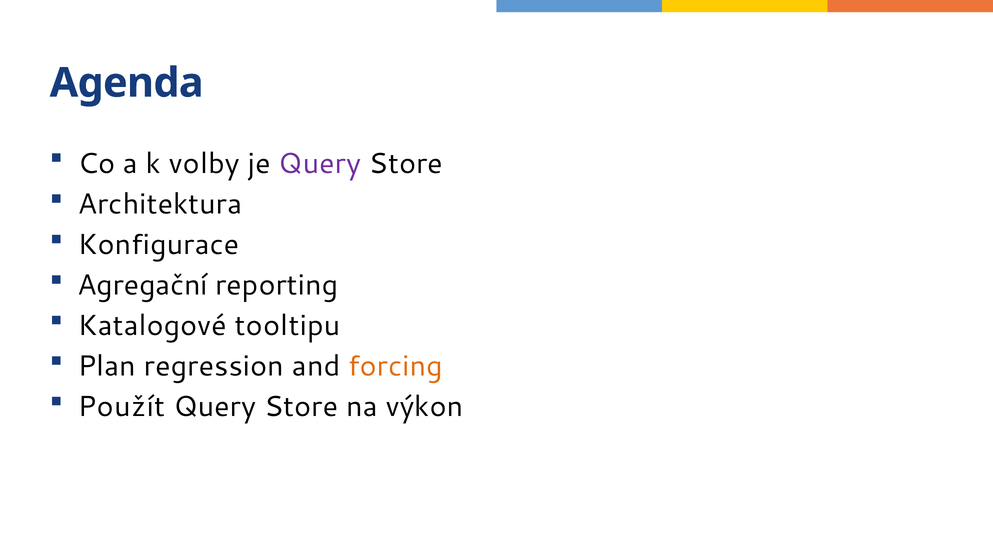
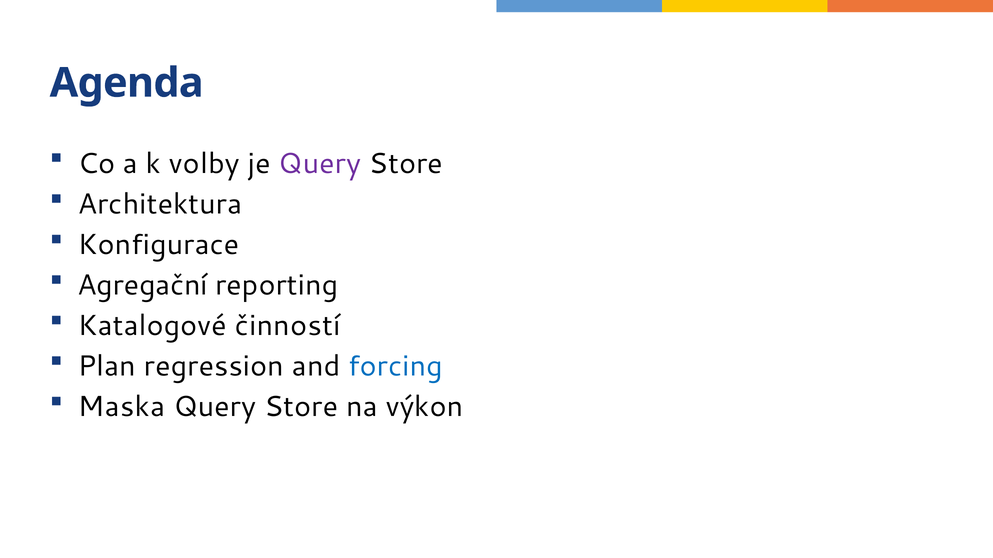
tooltipu: tooltipu -> činností (288, 326)
forcing colour: orange -> blue (396, 367)
Použít: Použít -> Maska (122, 407)
